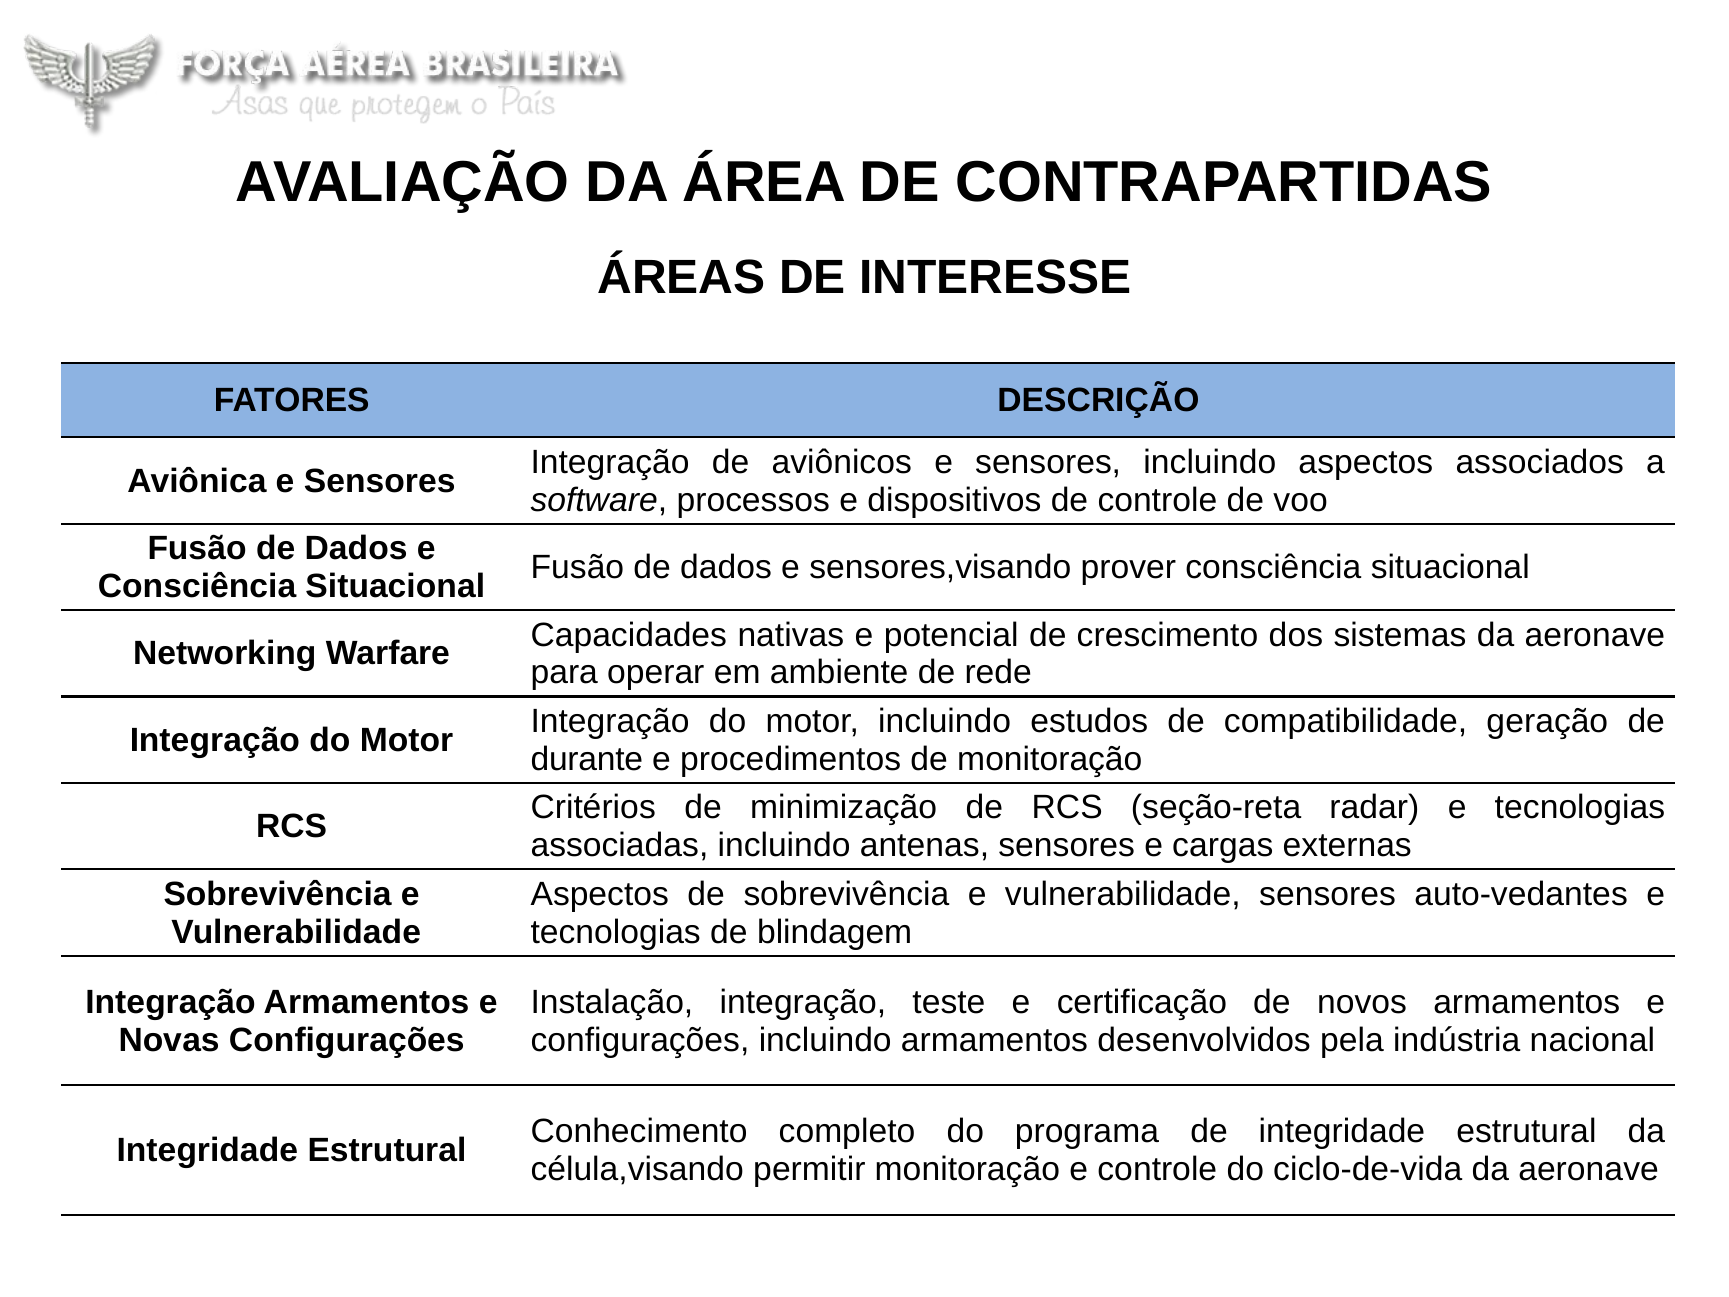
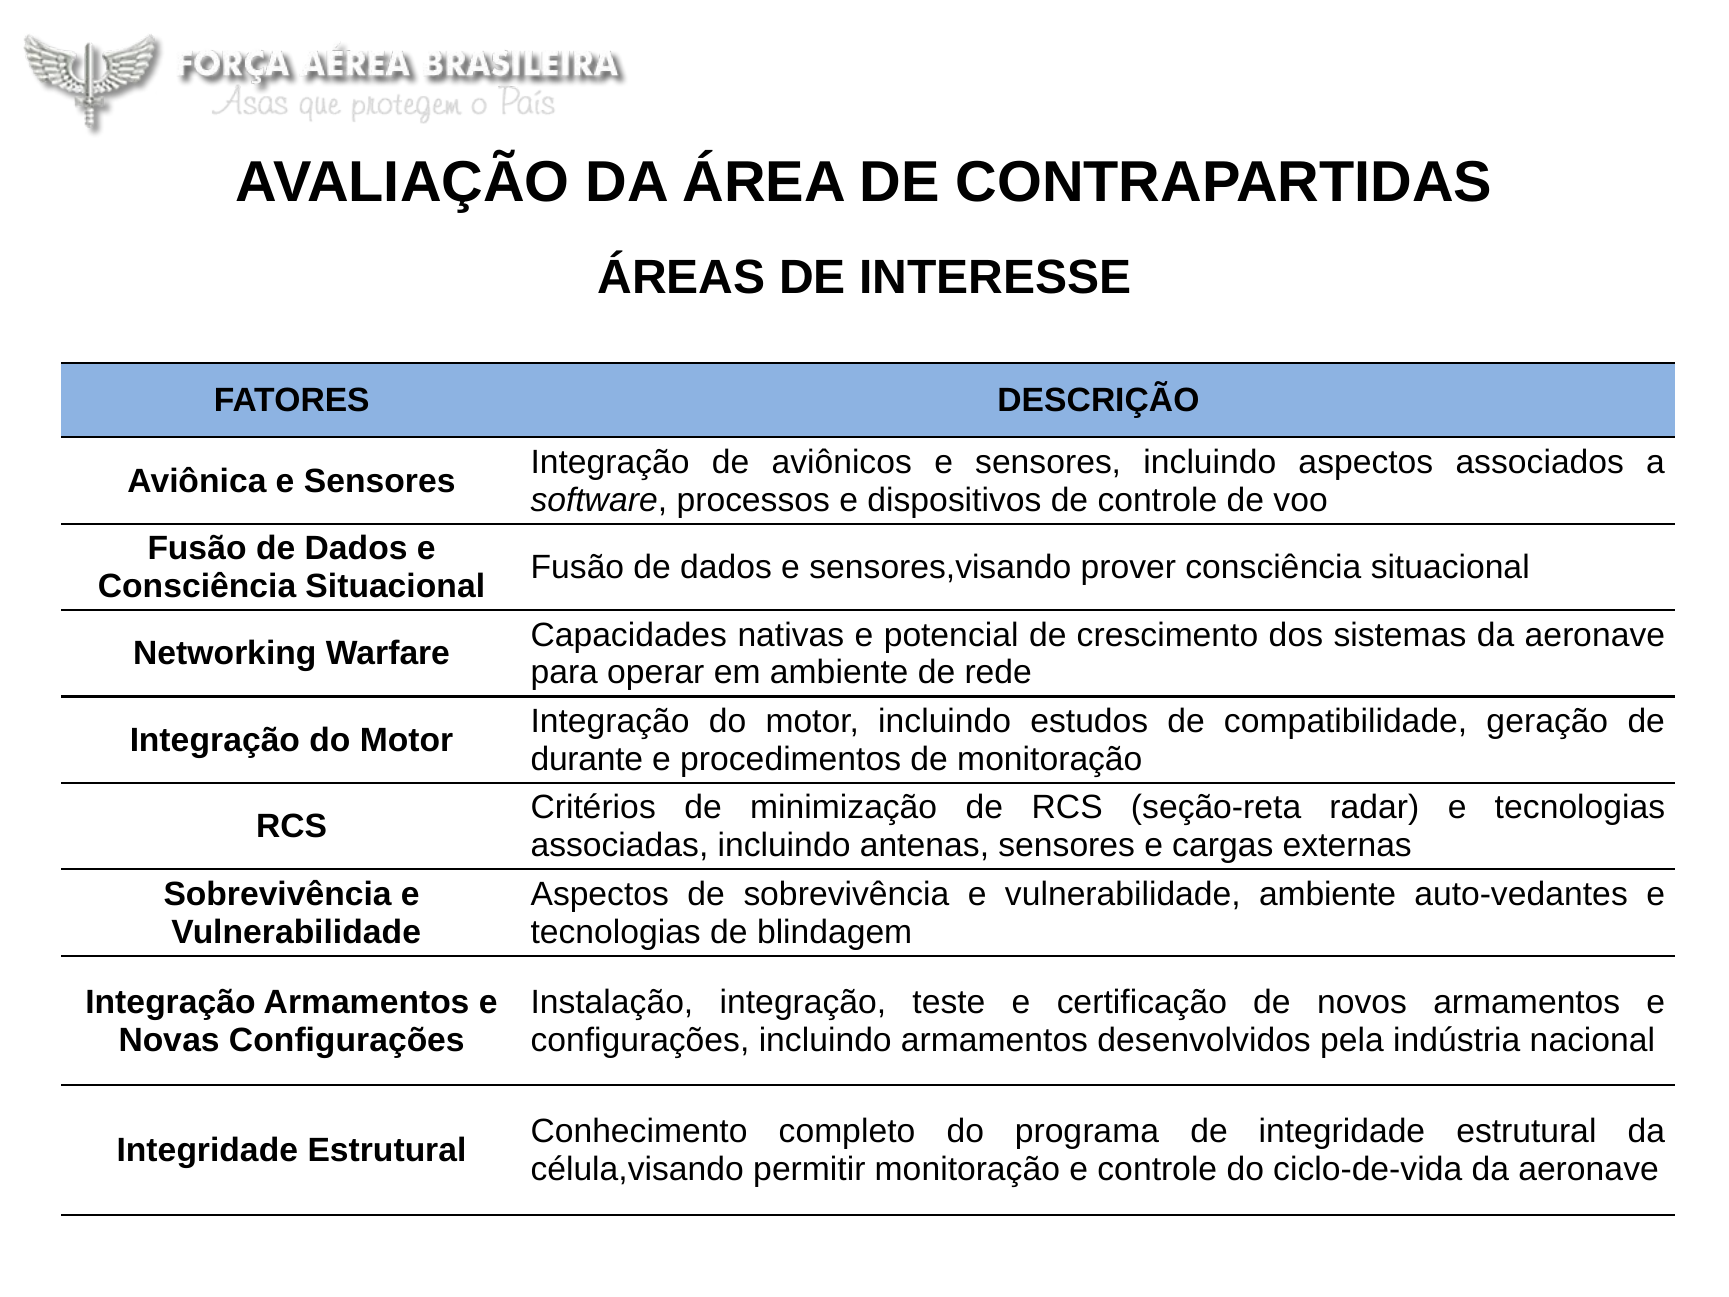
vulnerabilidade sensores: sensores -> ambiente (1328, 894)
